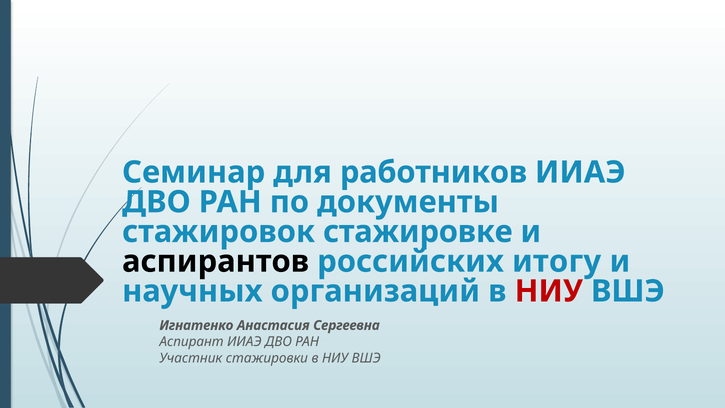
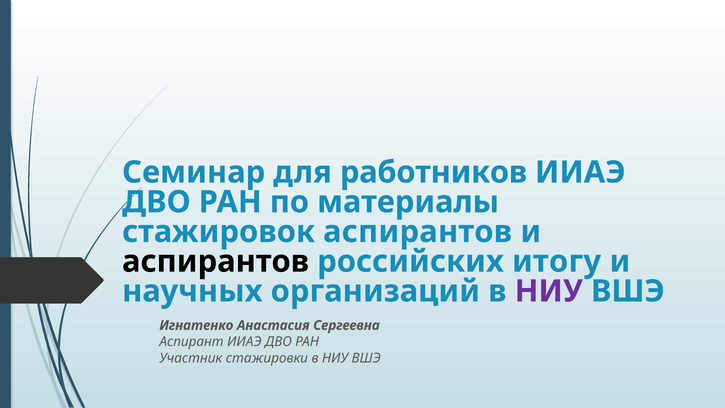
документы: документы -> материалы (408, 202)
стажировок стажировке: стажировке -> аспирантов (418, 232)
НИУ colour: red -> purple (549, 291)
